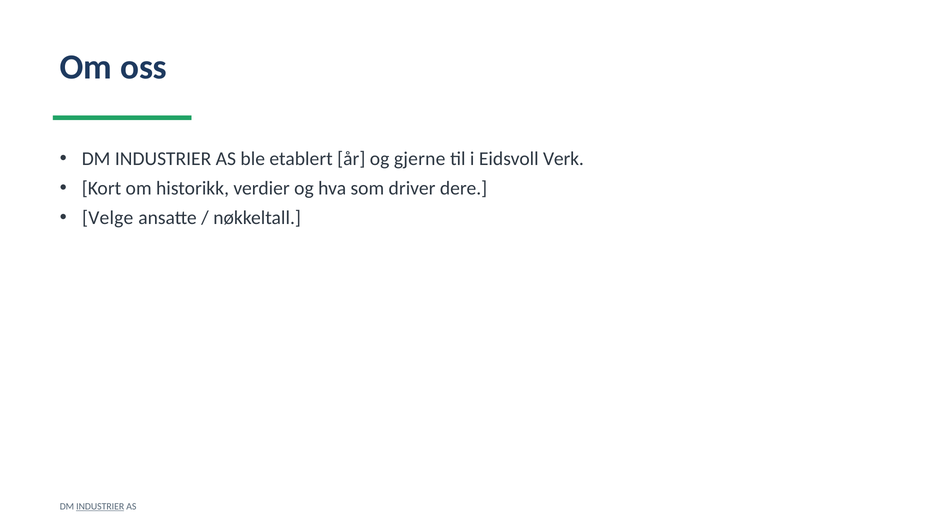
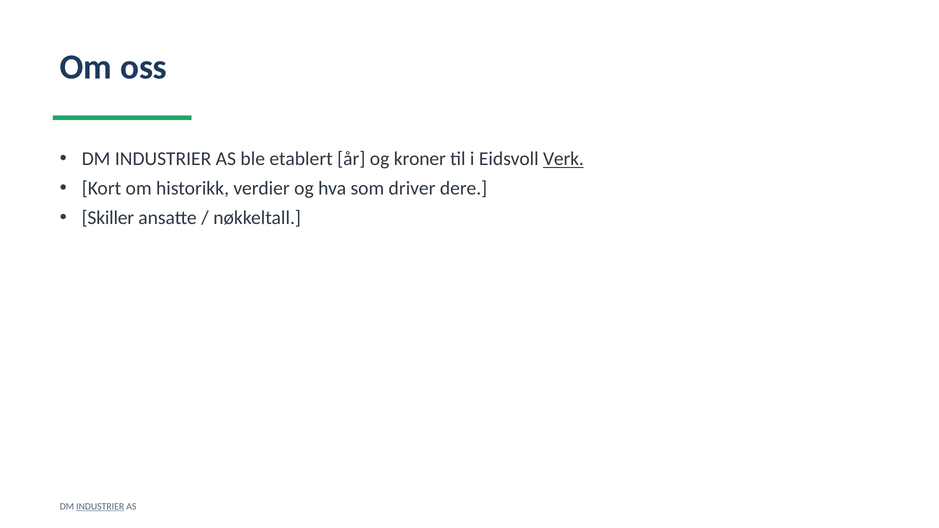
gjerne: gjerne -> kroner (420, 159)
Verk underline: none -> present (563, 159)
Velge: Velge -> Skiller (108, 218)
